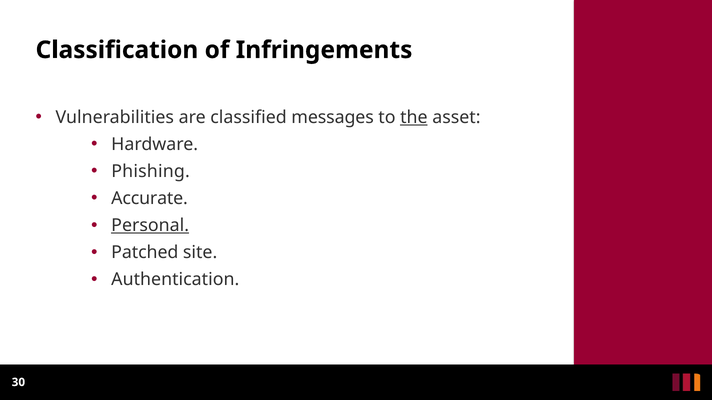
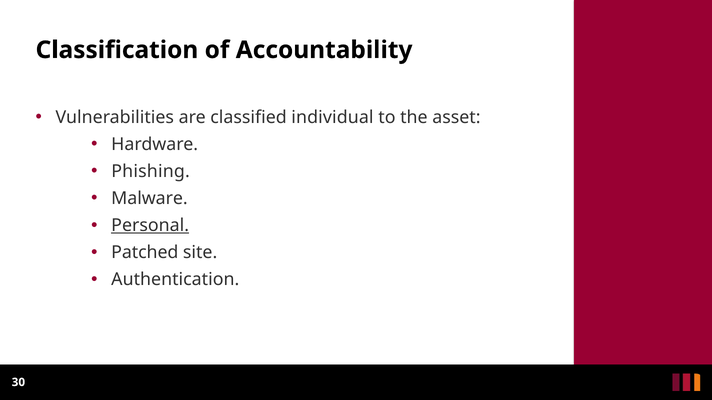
Infringements: Infringements -> Accountability (324, 50)
messages: messages -> individual (332, 118)
the underline: present -> none (414, 118)
Accurate: Accurate -> Malware (149, 199)
